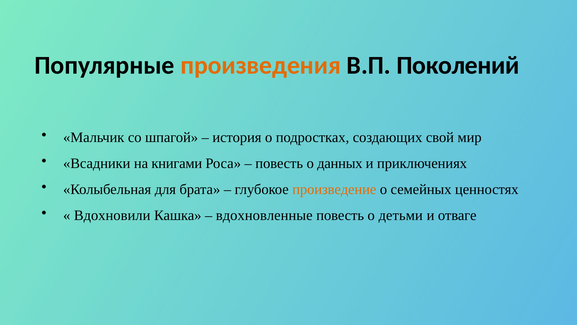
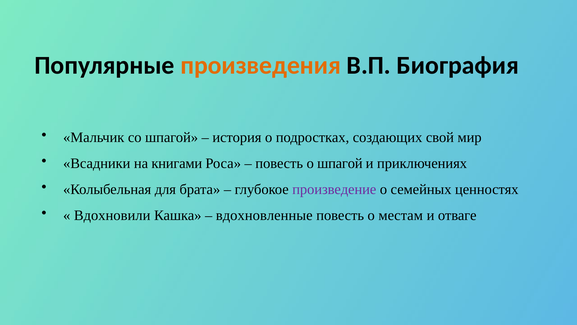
Поколений: Поколений -> Биография (458, 65)
о данных: данных -> шпагой (340, 163)
произведение colour: orange -> purple (334, 189)
детьми: детьми -> местам (401, 215)
